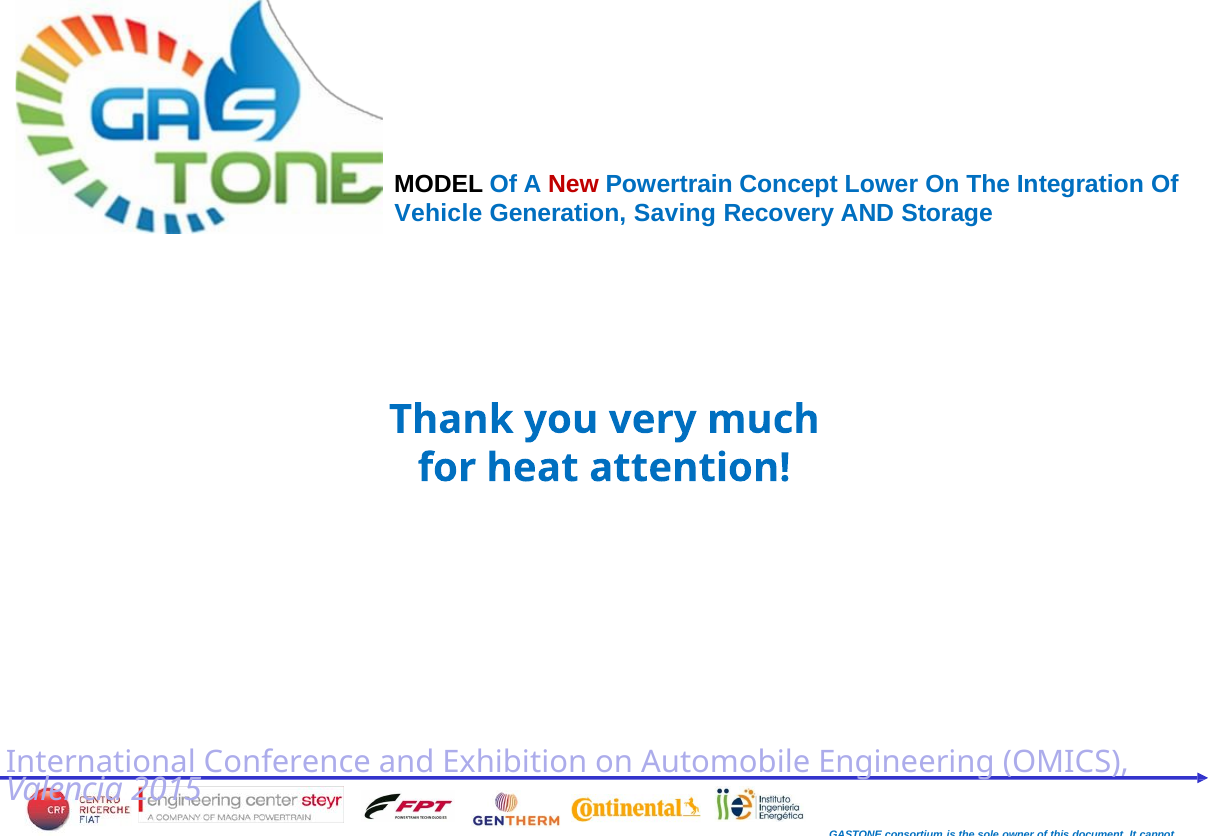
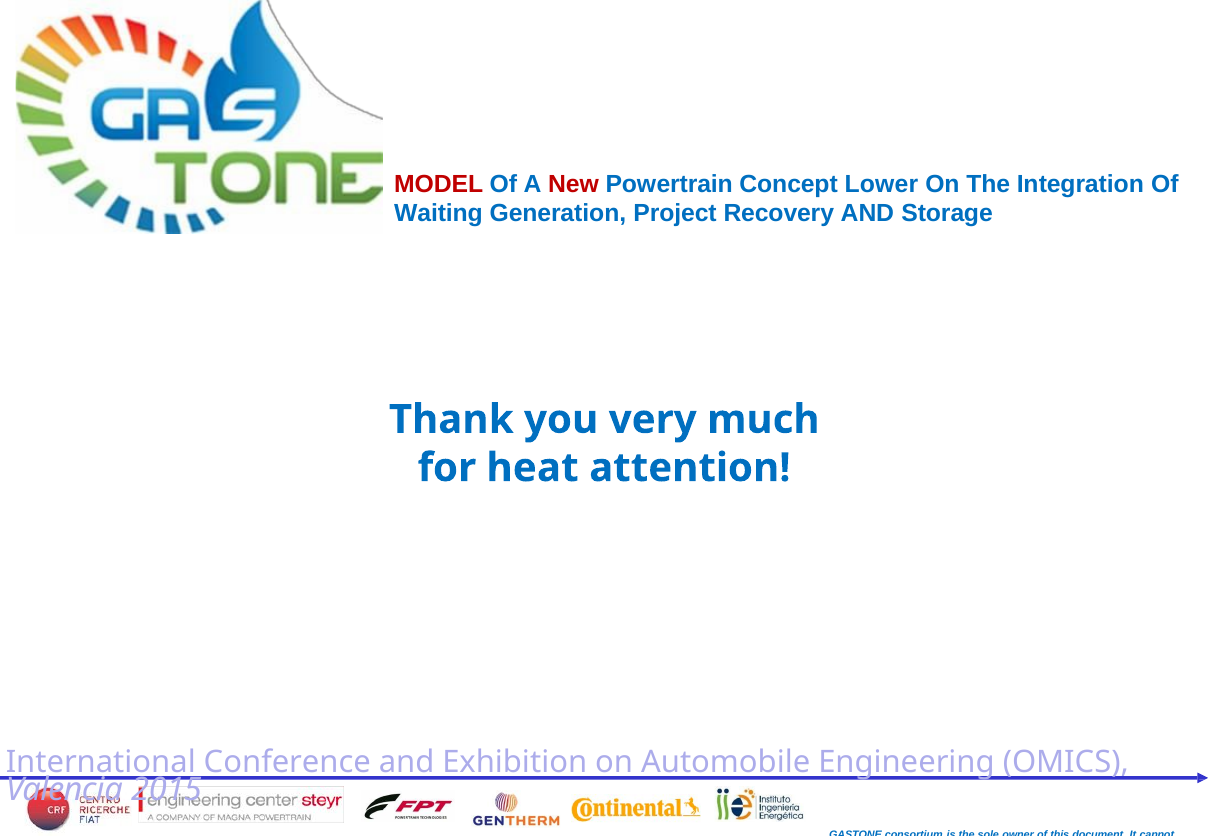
MODEL colour: black -> red (439, 184)
Vehicle: Vehicle -> Waiting (439, 214)
Saving: Saving -> Project (675, 214)
